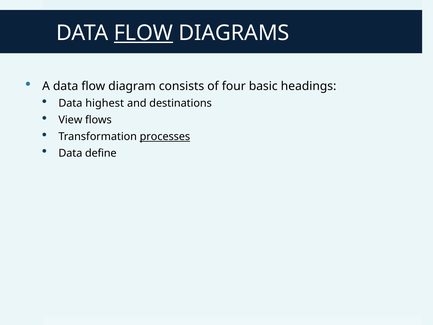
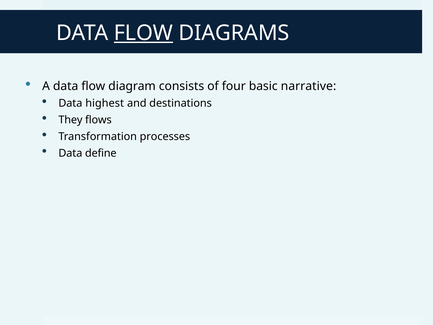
headings: headings -> narrative (309, 86)
View: View -> They (70, 120)
processes underline: present -> none (165, 136)
